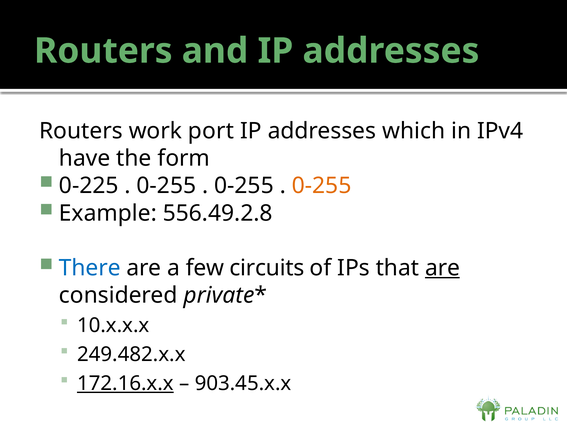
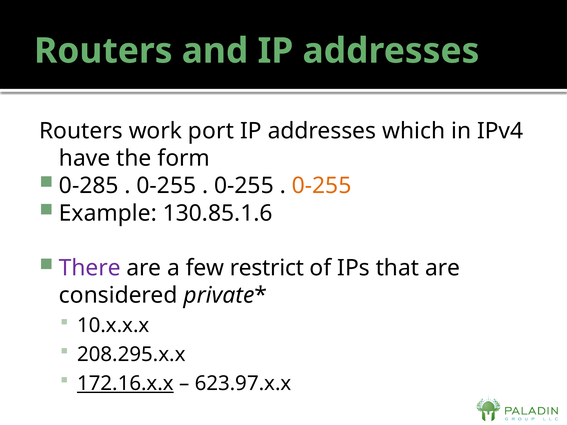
0-225: 0-225 -> 0-285 (89, 186)
556.49.2.8: 556.49.2.8 -> 130.85.1.6 (218, 213)
There colour: blue -> purple (90, 268)
circuits: circuits -> restrict (267, 268)
are underline: present -> none (442, 268)
249.482.x.x: 249.482.x.x -> 208.295.x.x (131, 355)
903.45.x.x: 903.45.x.x -> 623.97.x.x (243, 384)
